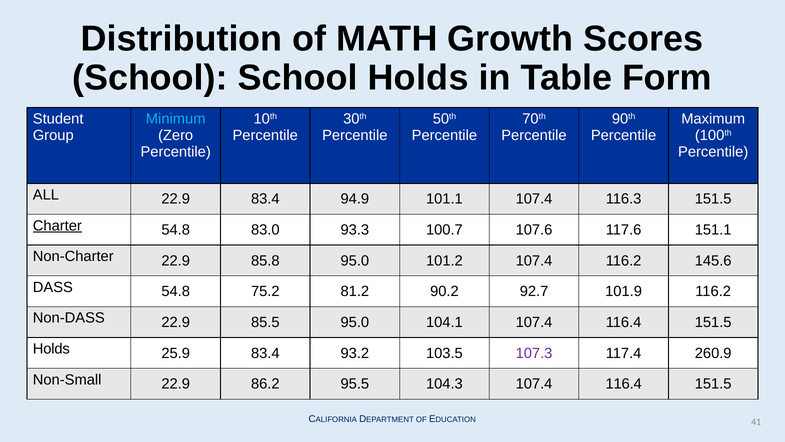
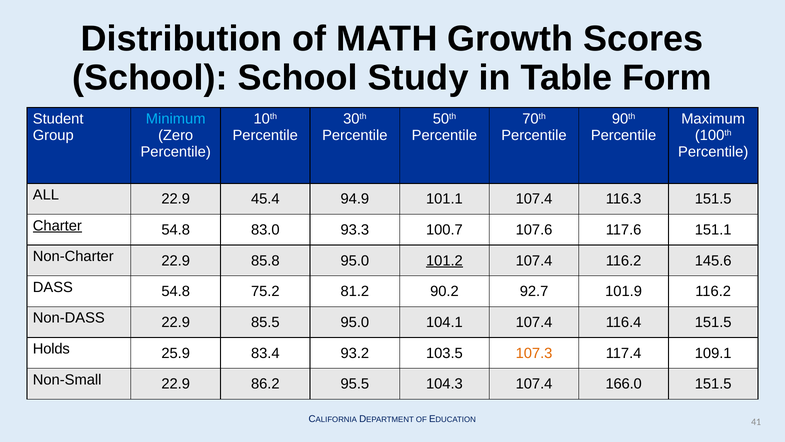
School Holds: Holds -> Study (418, 78)
22.9 83.4: 83.4 -> 45.4 (265, 199)
101.2 underline: none -> present (444, 260)
107.3 colour: purple -> orange (534, 353)
260.9: 260.9 -> 109.1 (713, 353)
104.3 107.4 116.4: 116.4 -> 166.0 (624, 384)
